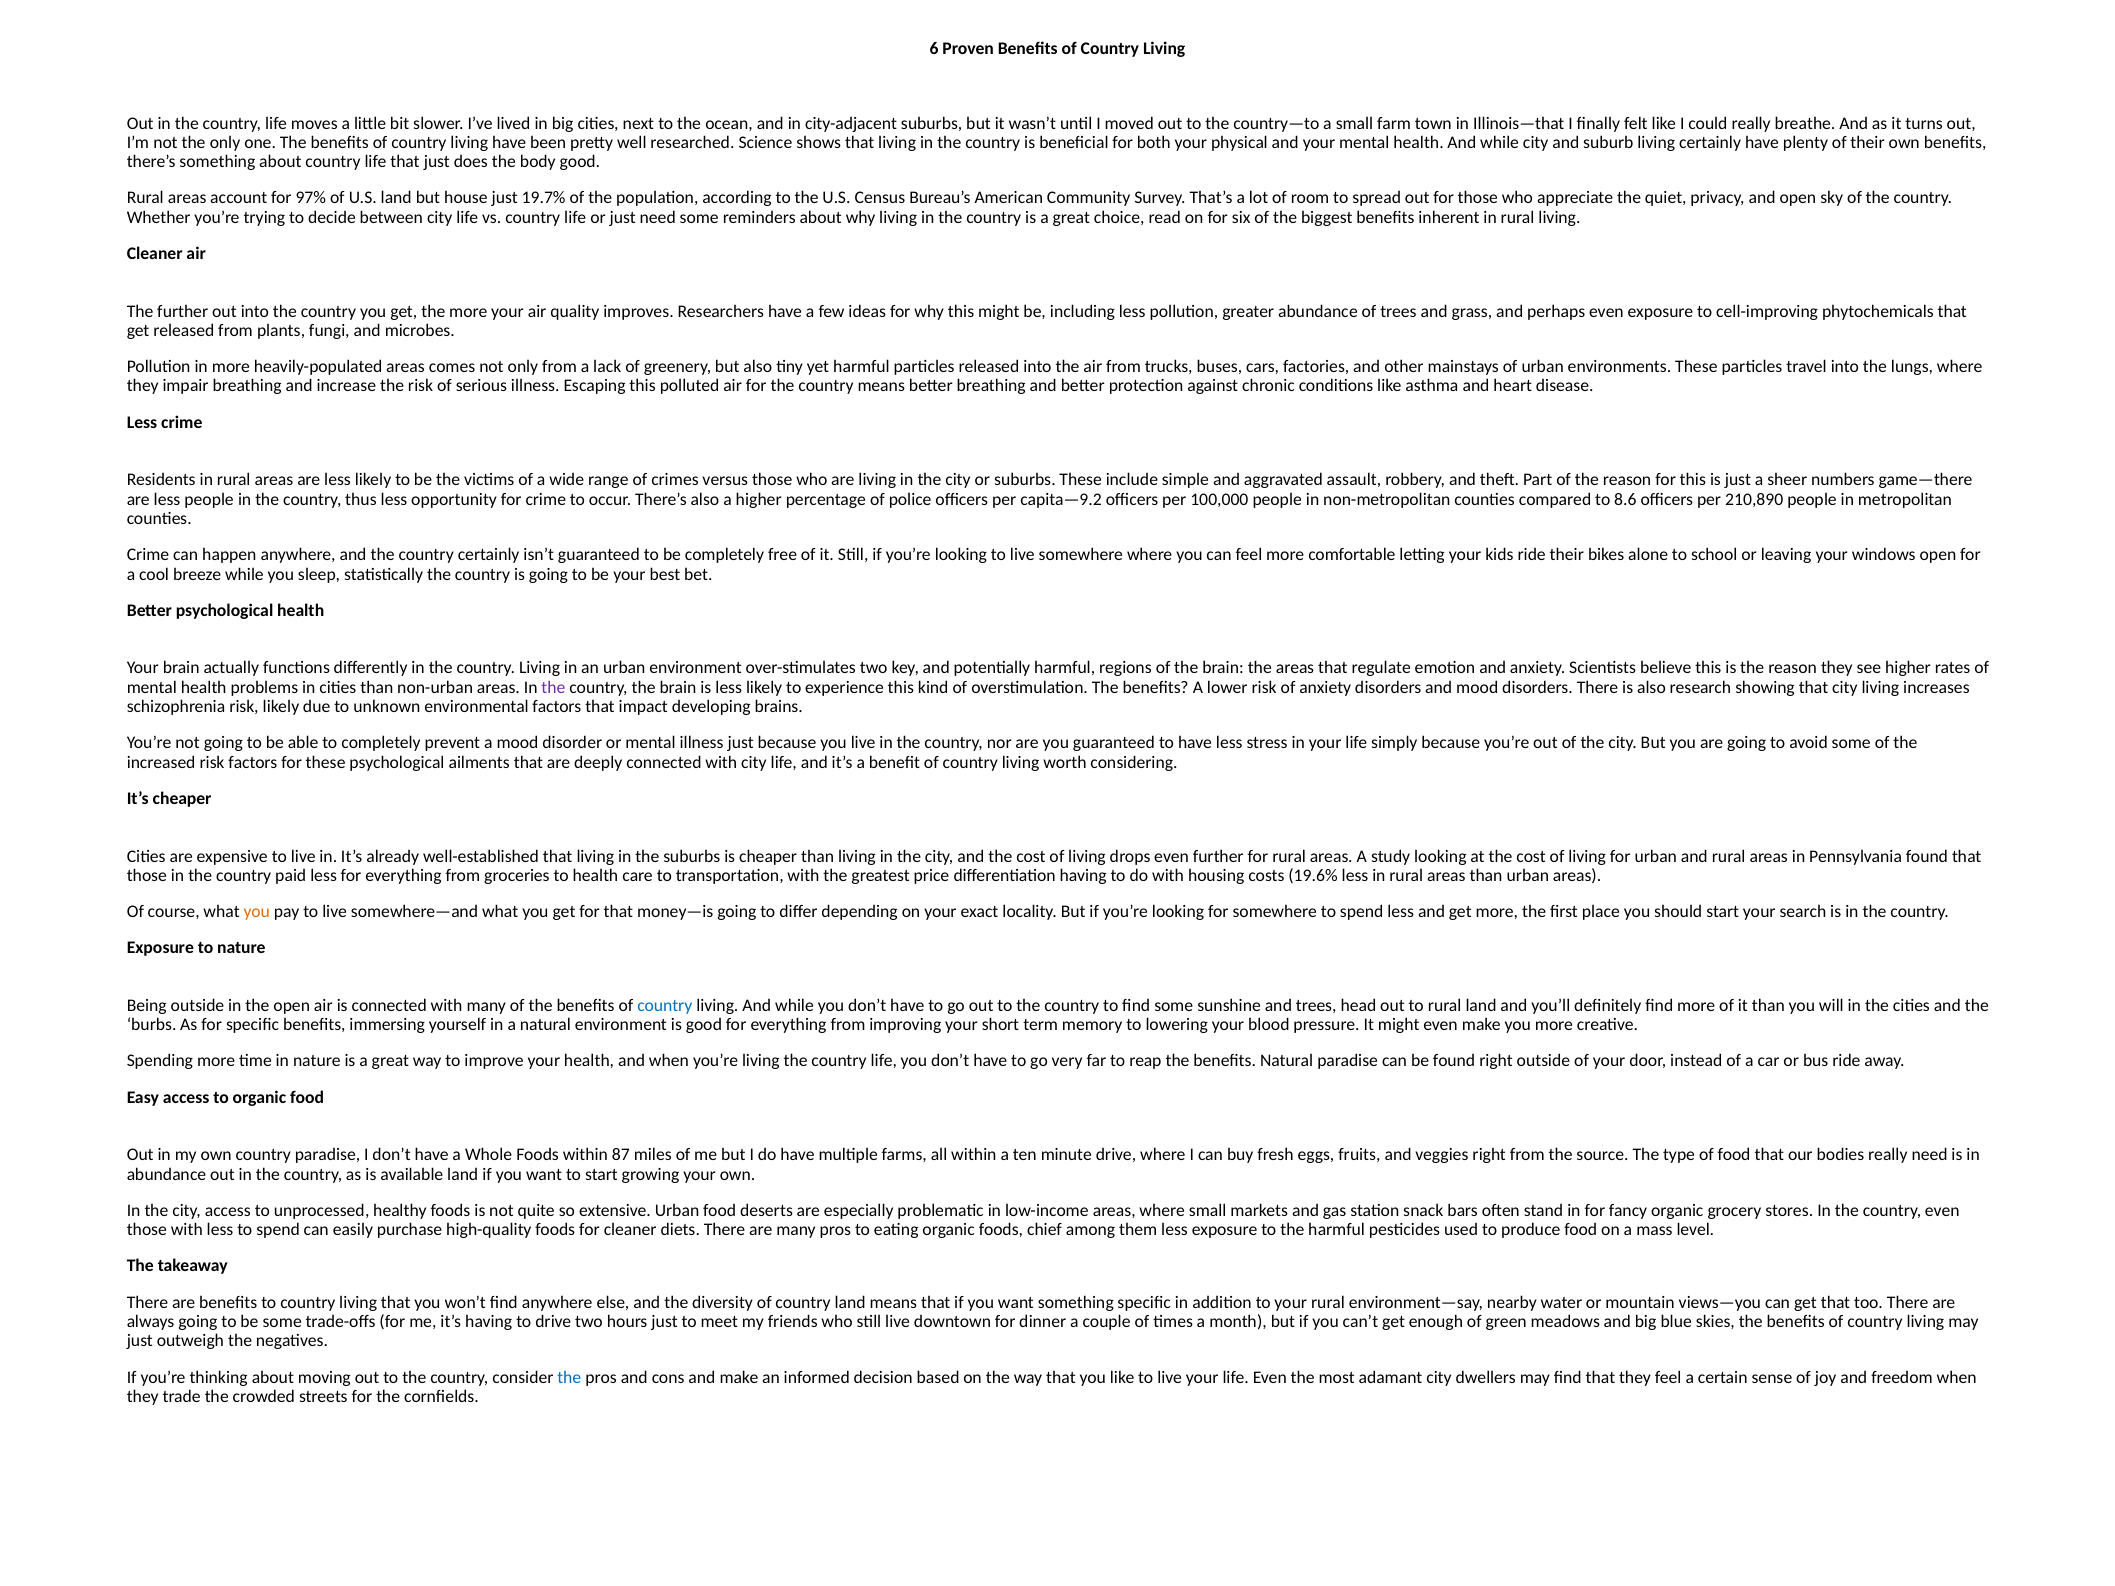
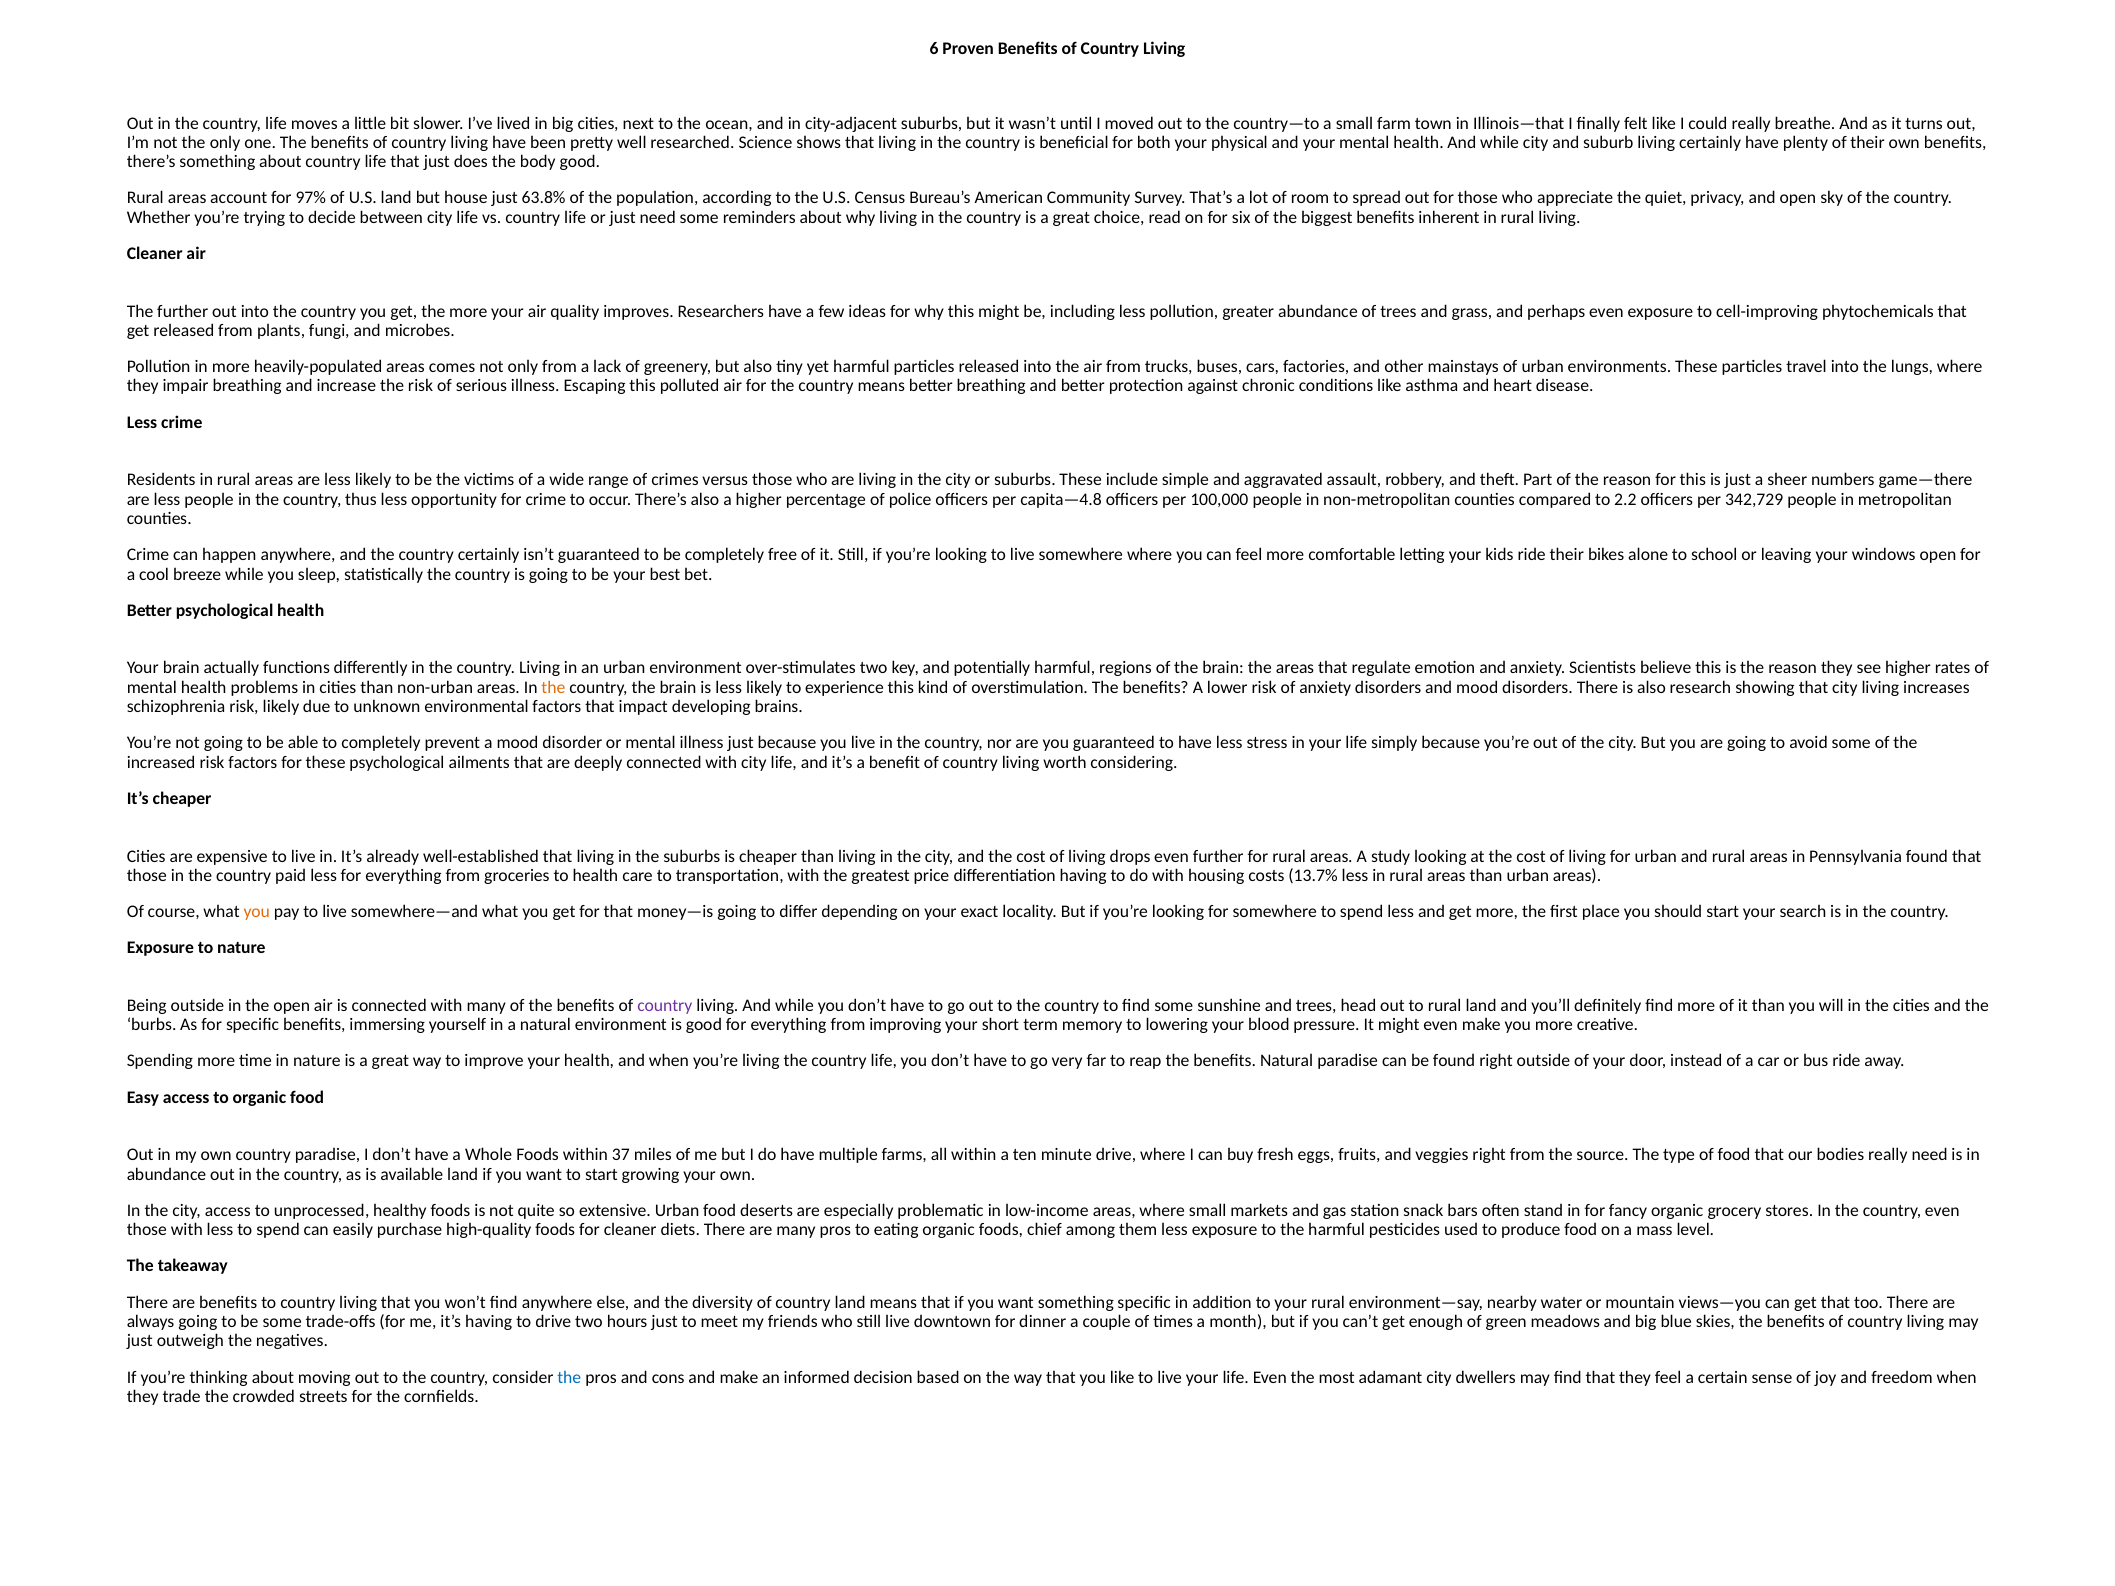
19.7%: 19.7% -> 63.8% (544, 198)
capita—9.2: capita—9.2 -> capita—4.8 (1061, 499)
8.6: 8.6 -> 2.2 (1625, 499)
210,890: 210,890 -> 342,729 (1754, 499)
the colour: purple -> orange (553, 688)
19.6%: 19.6% -> 13.7% (1313, 876)
country colour: blue -> purple (665, 1006)
87: 87 -> 37 (621, 1155)
